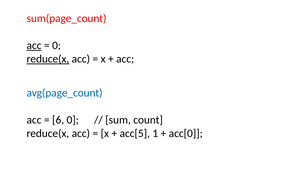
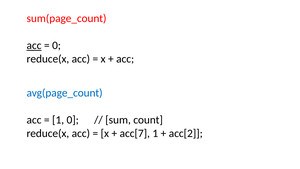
reduce(x underline: present -> none (48, 59)
6: 6 -> 1 (58, 120)
acc[5: acc[5 -> acc[7 (135, 133)
acc[0: acc[0 -> acc[2 (186, 133)
